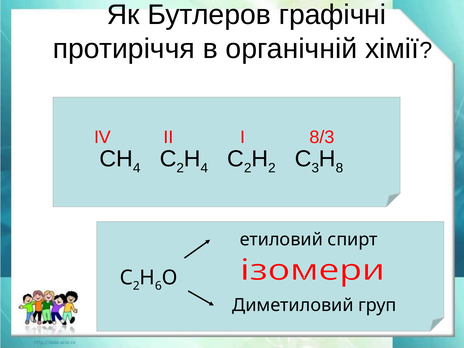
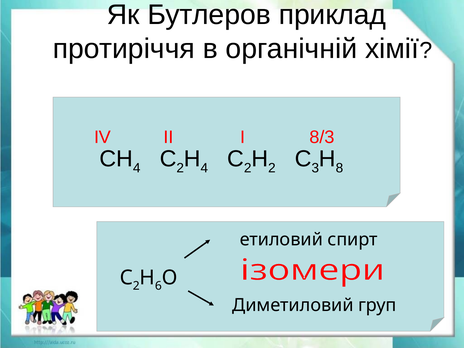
графічні: графічні -> приклад (332, 15)
